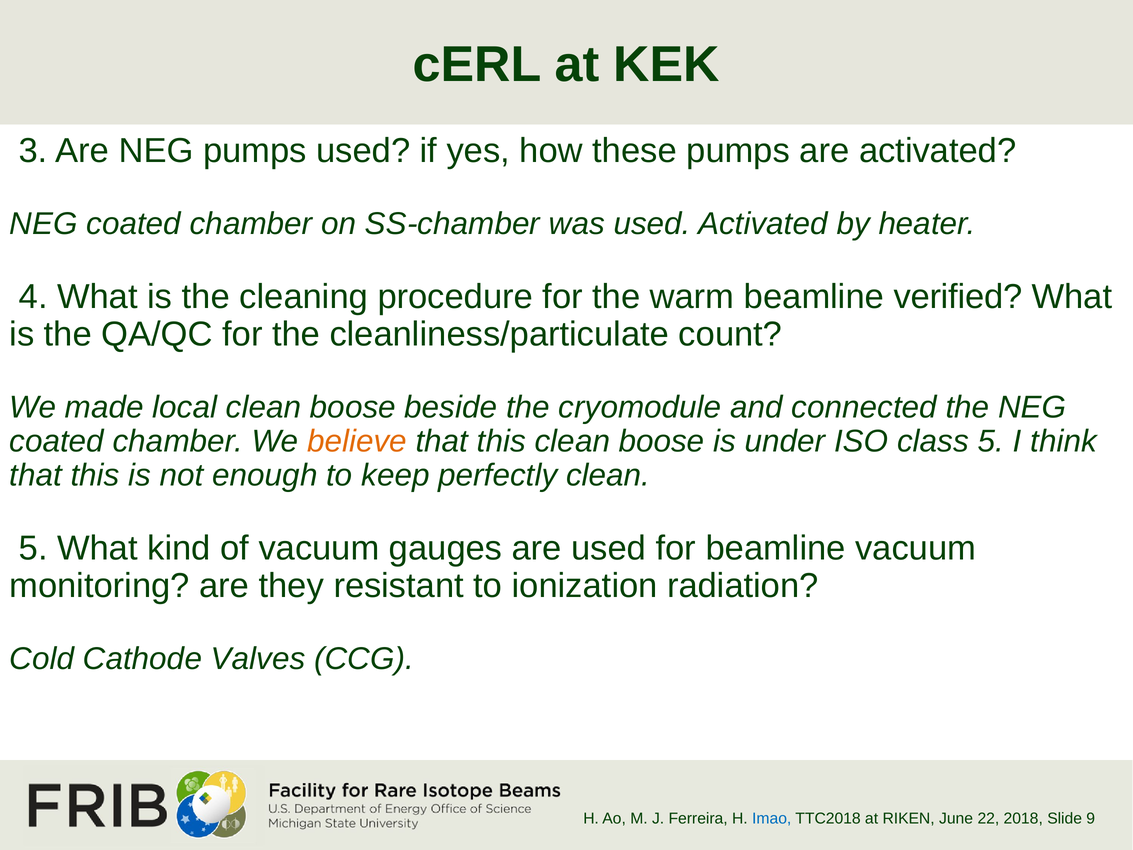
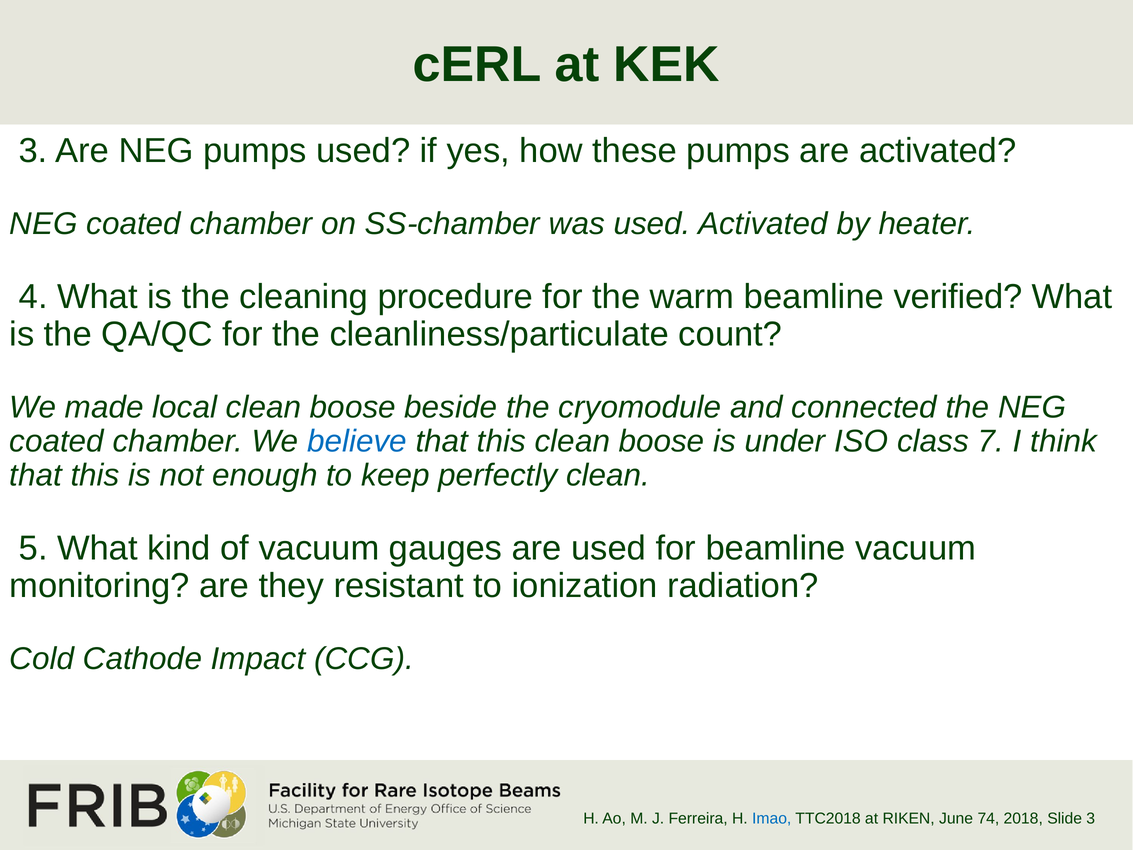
believe colour: orange -> blue (357, 441)
class 5: 5 -> 7 (991, 441)
Valves: Valves -> Impact (258, 659)
22: 22 -> 74 (988, 818)
Slide 9: 9 -> 3 (1091, 818)
